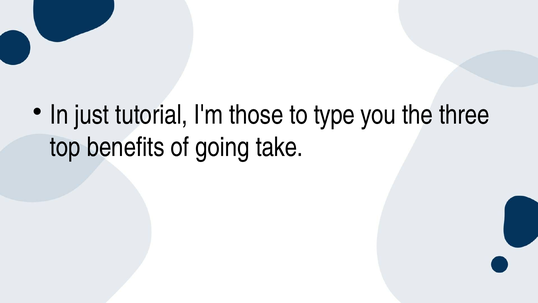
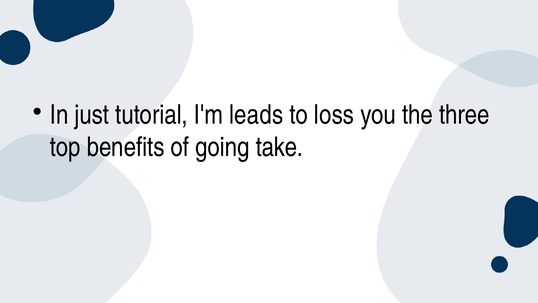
those: those -> leads (256, 115)
type: type -> loss (334, 115)
